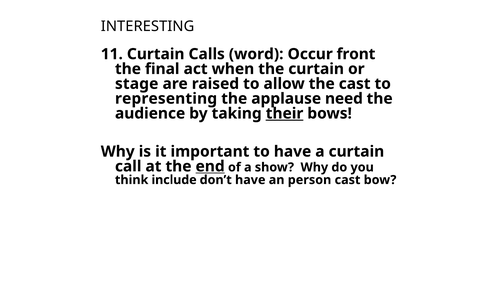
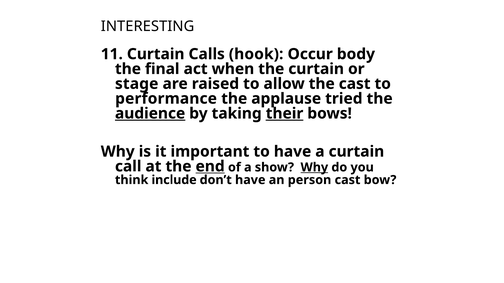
word: word -> hook (256, 54)
front: front -> body (356, 54)
representing: representing -> performance (166, 99)
need: need -> tried (344, 99)
audience underline: none -> present (150, 114)
Why underline: none -> present (314, 168)
